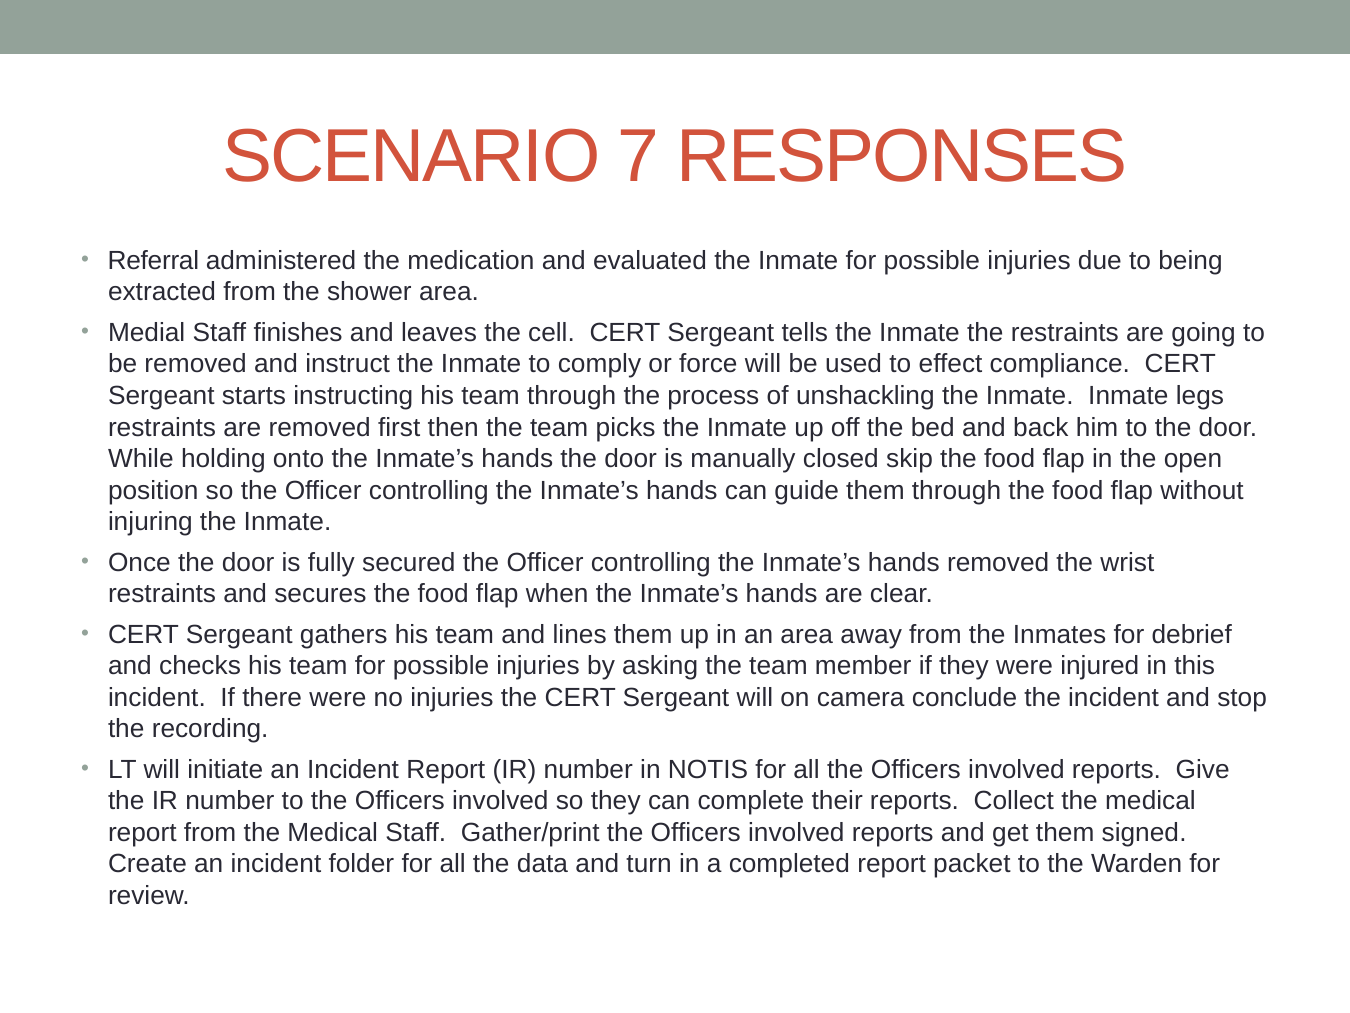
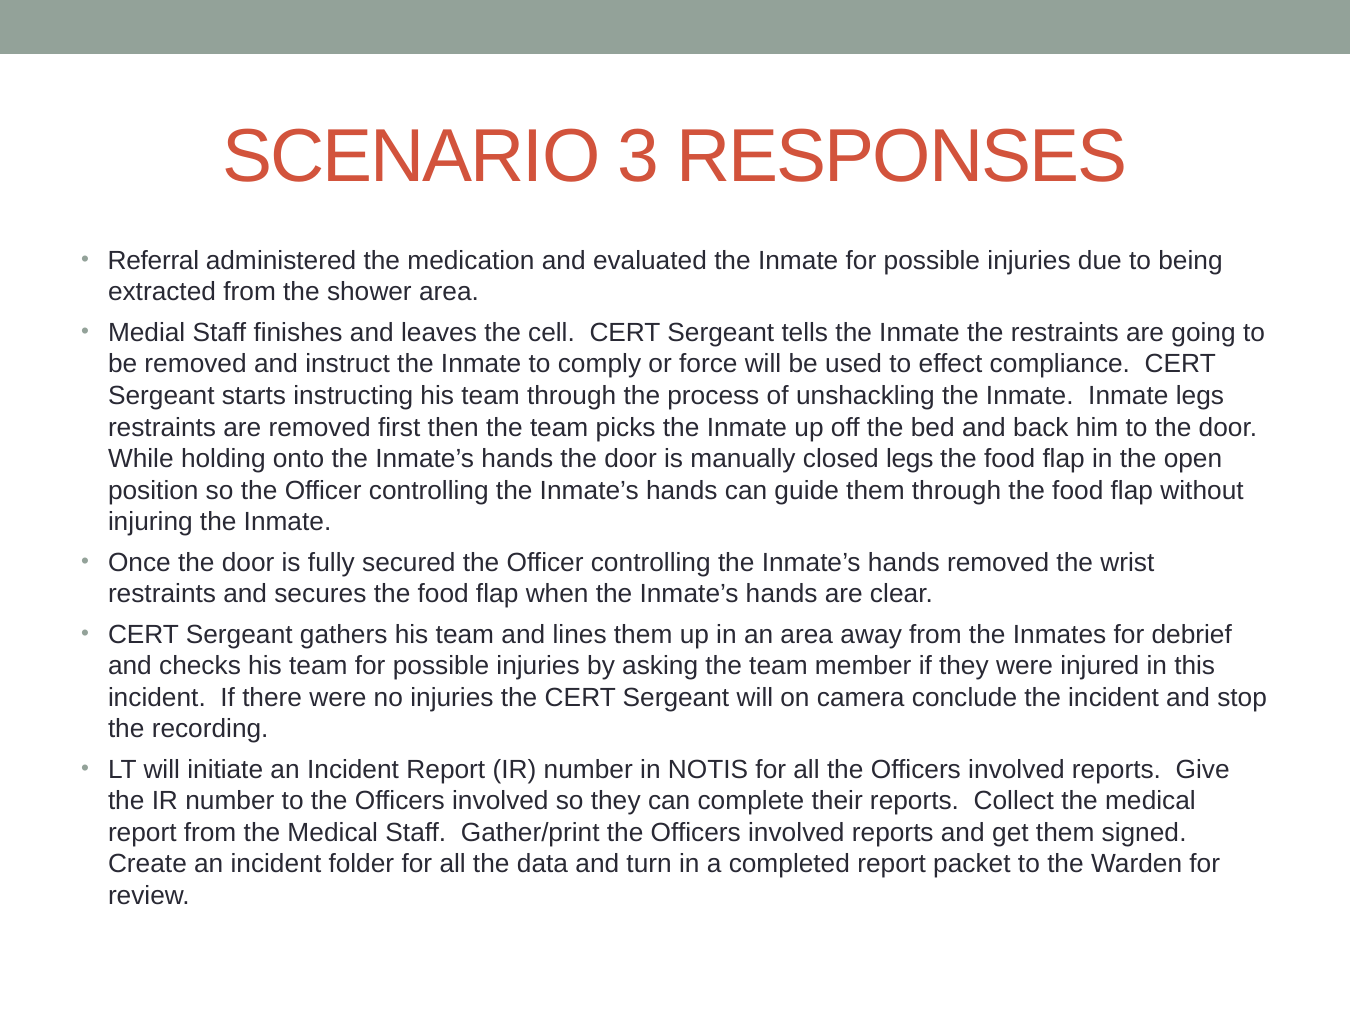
7: 7 -> 3 (638, 157)
closed skip: skip -> legs (910, 459)
